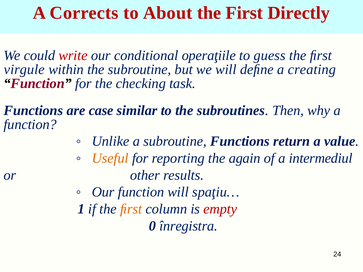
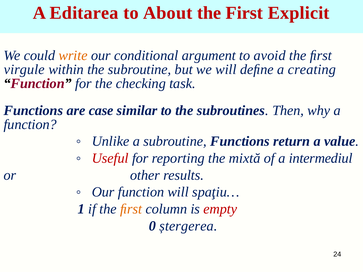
Corrects: Corrects -> Editarea (84, 13)
Directly: Directly -> Explicit (299, 13)
write colour: red -> orange (73, 56)
operaţiile: operaţiile -> argument (209, 56)
guess: guess -> avoid (270, 56)
Useful colour: orange -> red (110, 158)
again: again -> mixtă (245, 158)
înregistra: înregistra -> ștergerea (188, 226)
